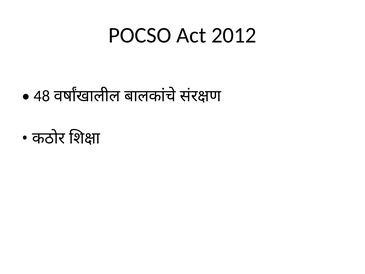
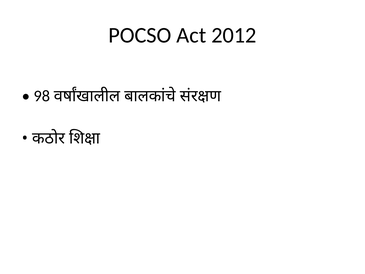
48: 48 -> 98 (42, 96)
